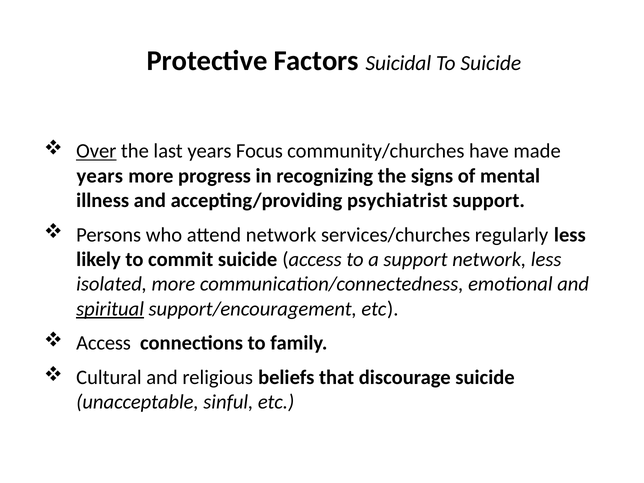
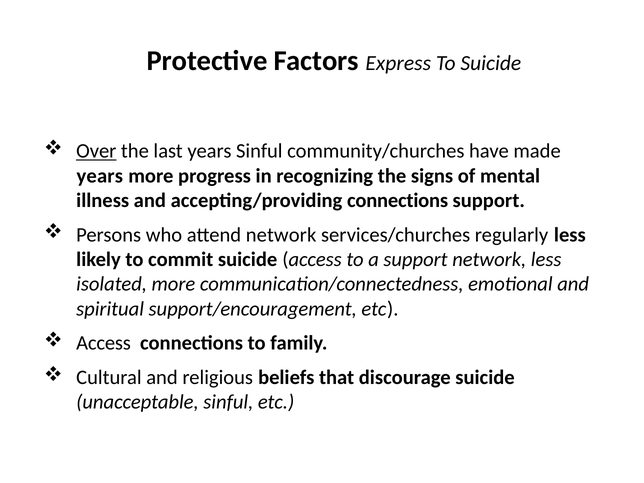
Suicidal: Suicidal -> Express (398, 63)
years Focus: Focus -> Sinful (259, 151)
accepting/providing psychiatrist: psychiatrist -> connections (398, 201)
spiritual underline: present -> none (110, 309)
